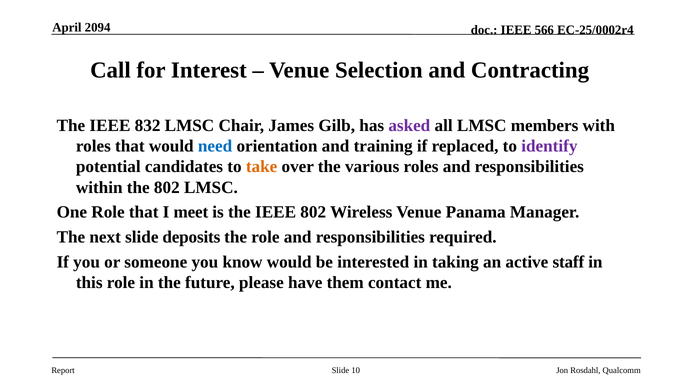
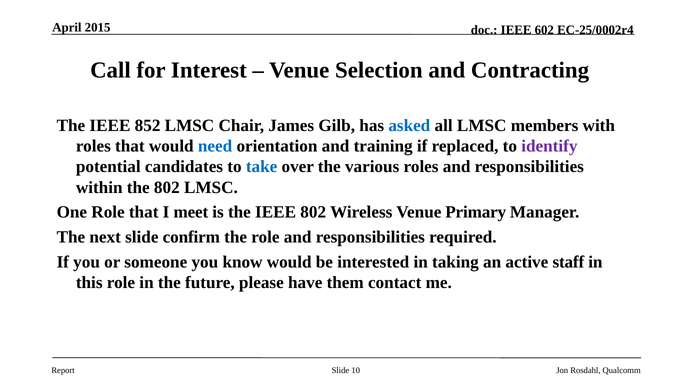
2094: 2094 -> 2015 (98, 27)
566: 566 -> 602 (544, 30)
832: 832 -> 852 (148, 126)
asked colour: purple -> blue (409, 126)
take colour: orange -> blue (262, 167)
Panama: Panama -> Primary (476, 212)
deposits: deposits -> confirm (191, 237)
